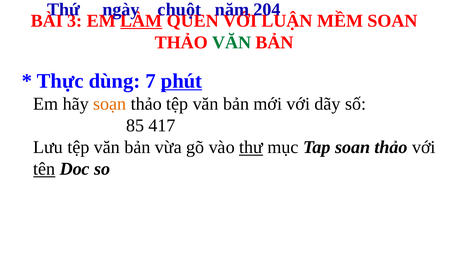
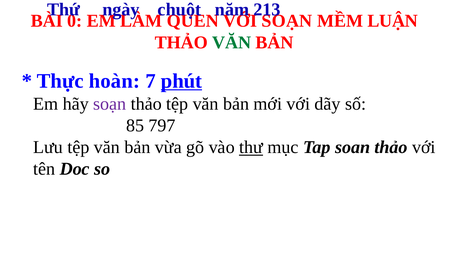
204: 204 -> 213 (267, 10)
3: 3 -> 0 (75, 21)
LÀM underline: present -> none (141, 21)
VỚI LUẬN: LUẬN -> SOẠN (287, 21)
MỀM SOAN: SOAN -> LUẬN (393, 21)
dùng: dùng -> hoàn (114, 81)
soạn colour: orange -> purple (110, 104)
417: 417 -> 797 (162, 126)
tên underline: present -> none (44, 169)
